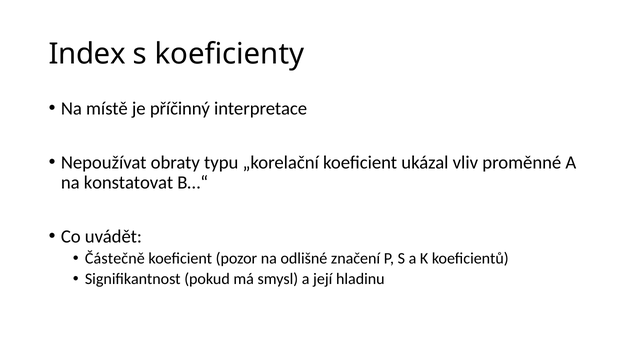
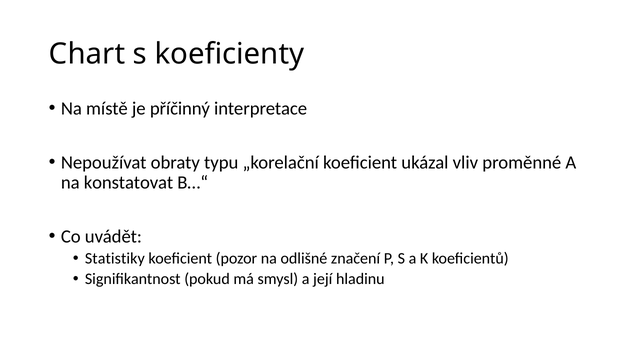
Index: Index -> Chart (87, 54)
Částečně: Částečně -> Statistiky (115, 258)
